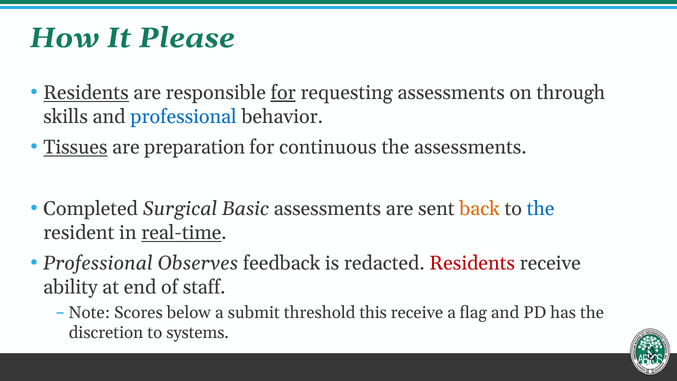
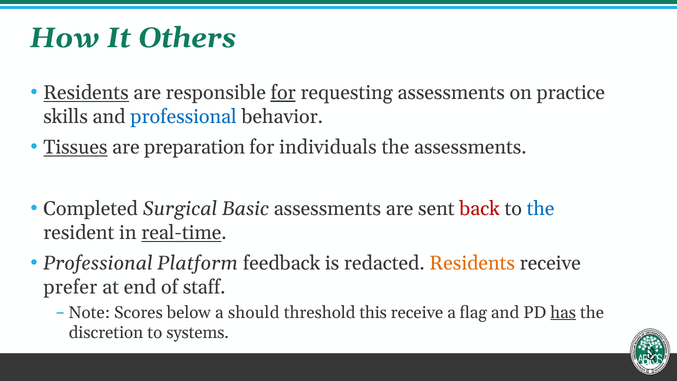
Please: Please -> Others (187, 38)
through: through -> practice (571, 93)
continuous: continuous -> individuals (328, 147)
back colour: orange -> red (480, 209)
Observes: Observes -> Platform (198, 263)
Residents colour: red -> orange (472, 263)
ability: ability -> prefer (70, 287)
submit: submit -> should (254, 312)
has underline: none -> present (563, 312)
